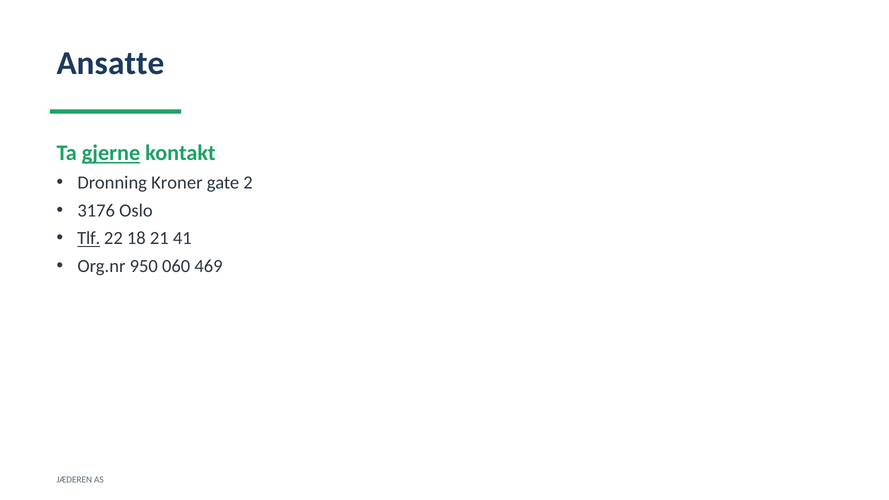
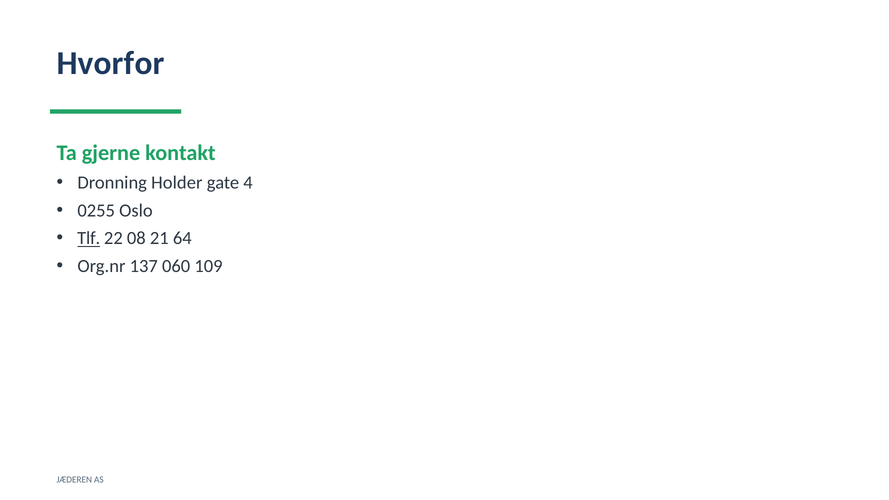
Ansatte: Ansatte -> Hvorfor (111, 63)
gjerne underline: present -> none (111, 153)
Kroner: Kroner -> Holder (177, 183)
2: 2 -> 4 (248, 183)
3176: 3176 -> 0255 (96, 211)
18: 18 -> 08 (136, 238)
41: 41 -> 64 (182, 238)
950: 950 -> 137 (144, 266)
469: 469 -> 109 (209, 266)
